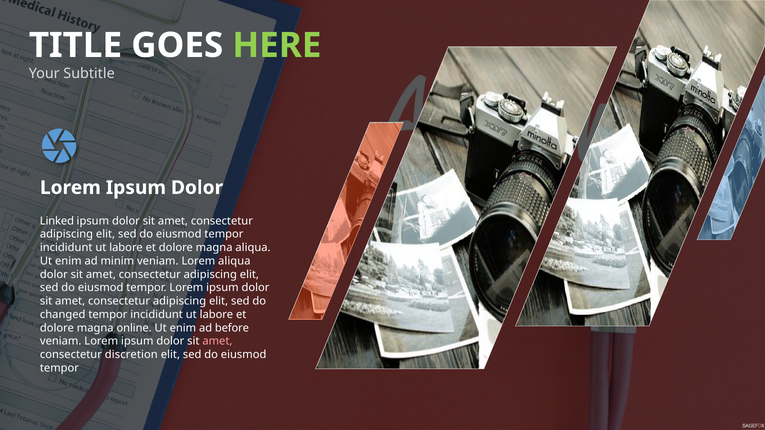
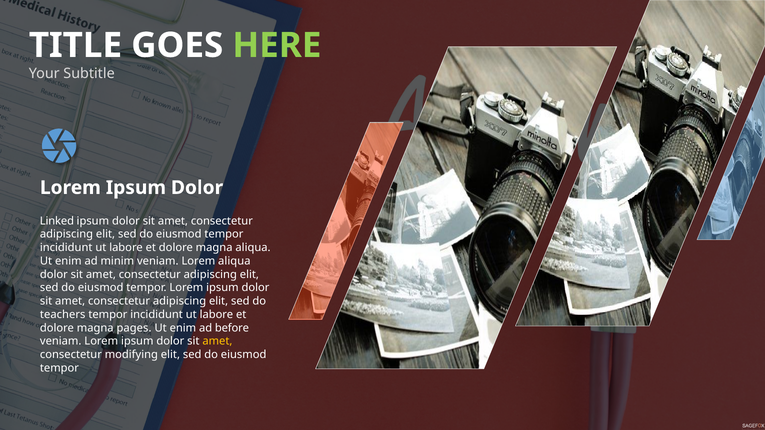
changed: changed -> teachers (63, 315)
online: online -> pages (134, 328)
amet colour: pink -> yellow (217, 342)
discretion: discretion -> modifying (131, 355)
